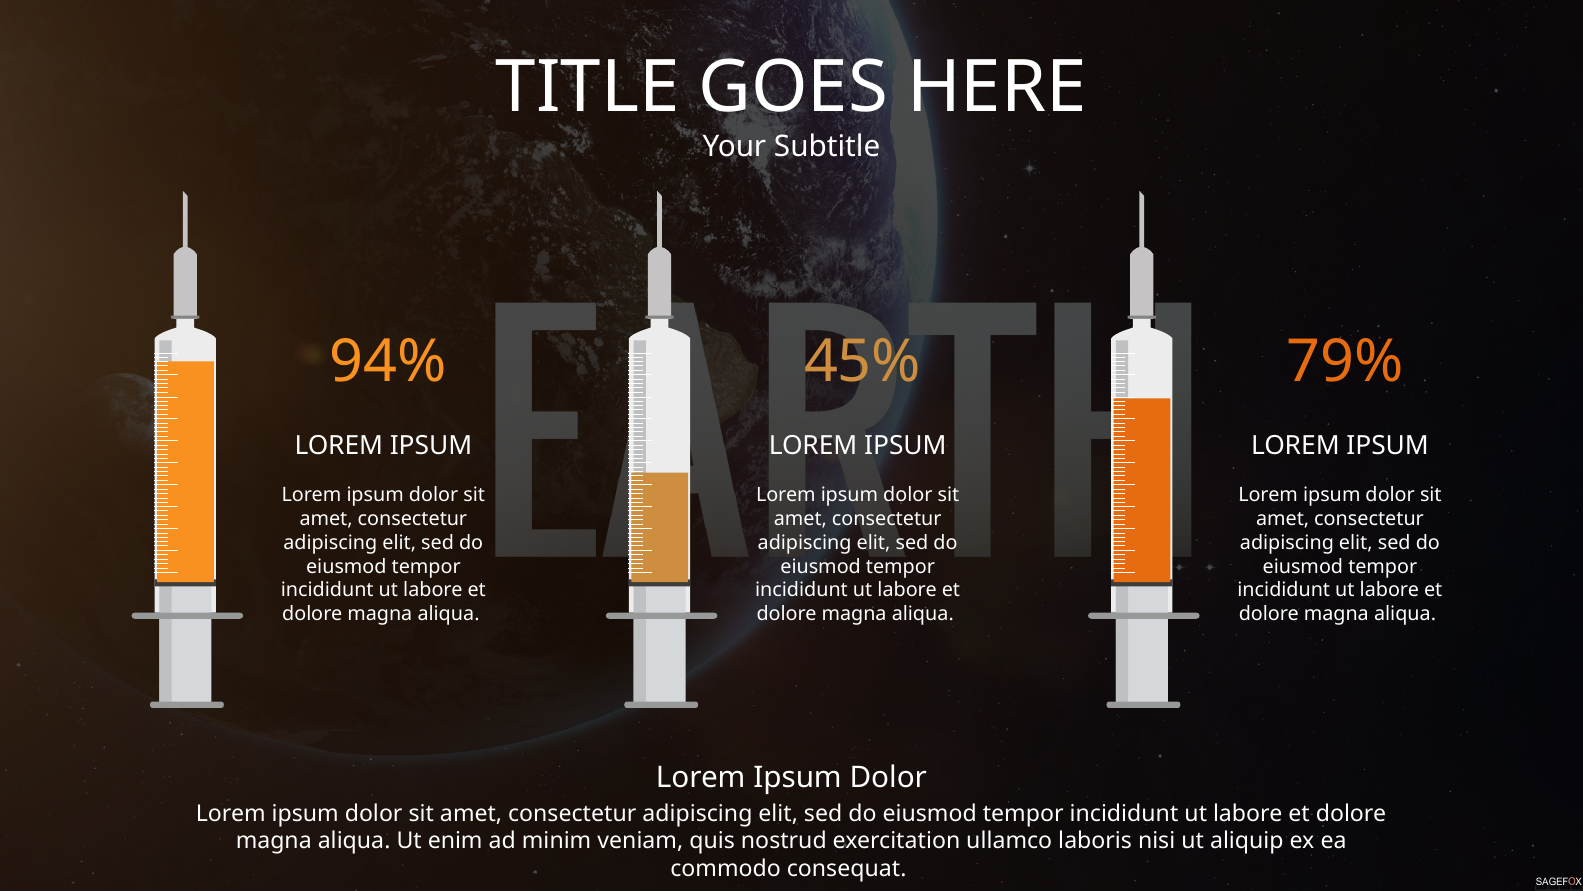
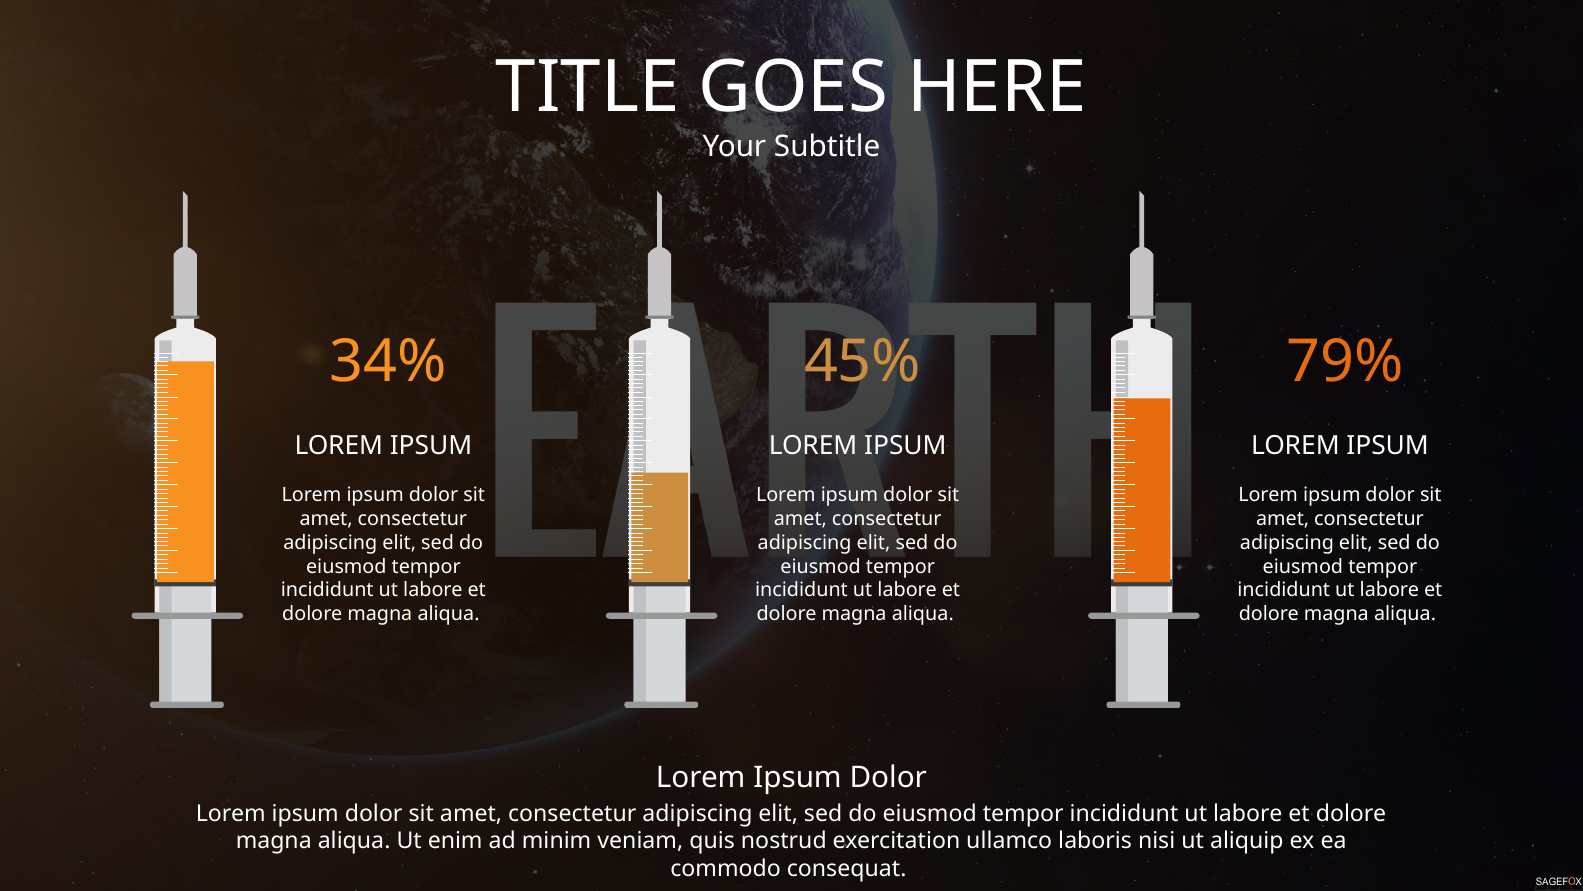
94%: 94% -> 34% (388, 362)
